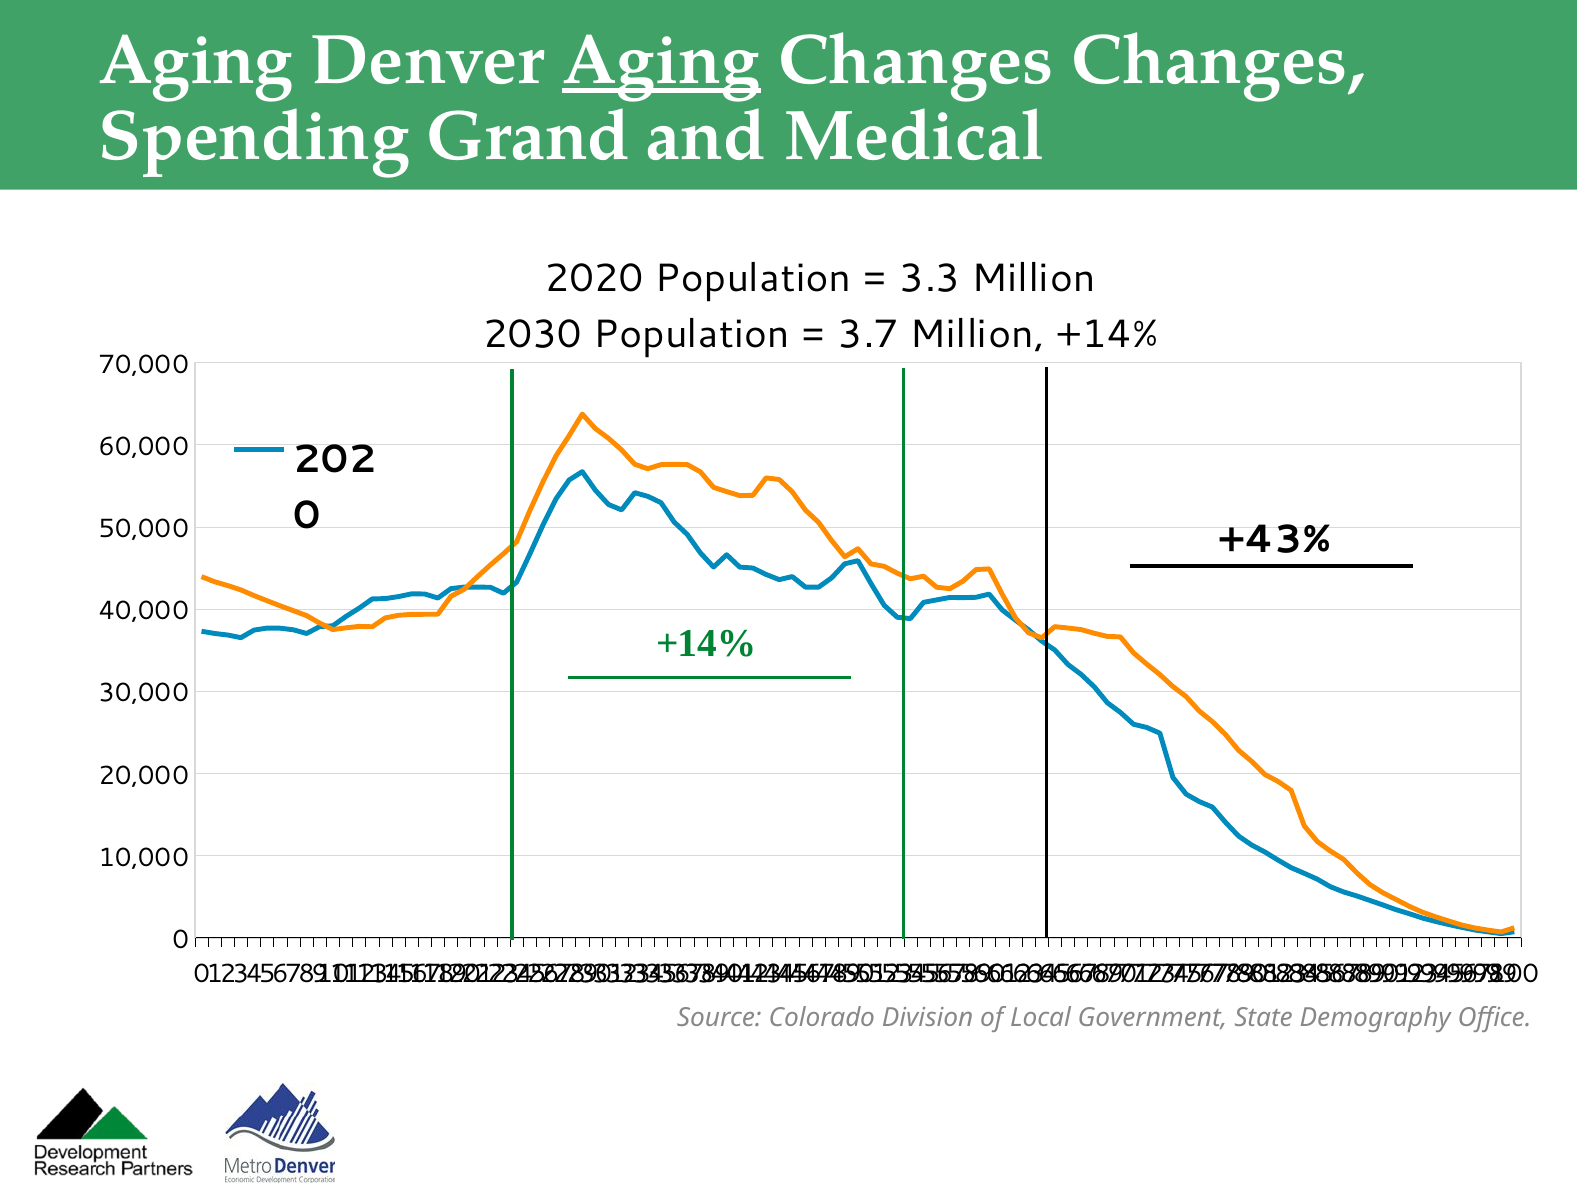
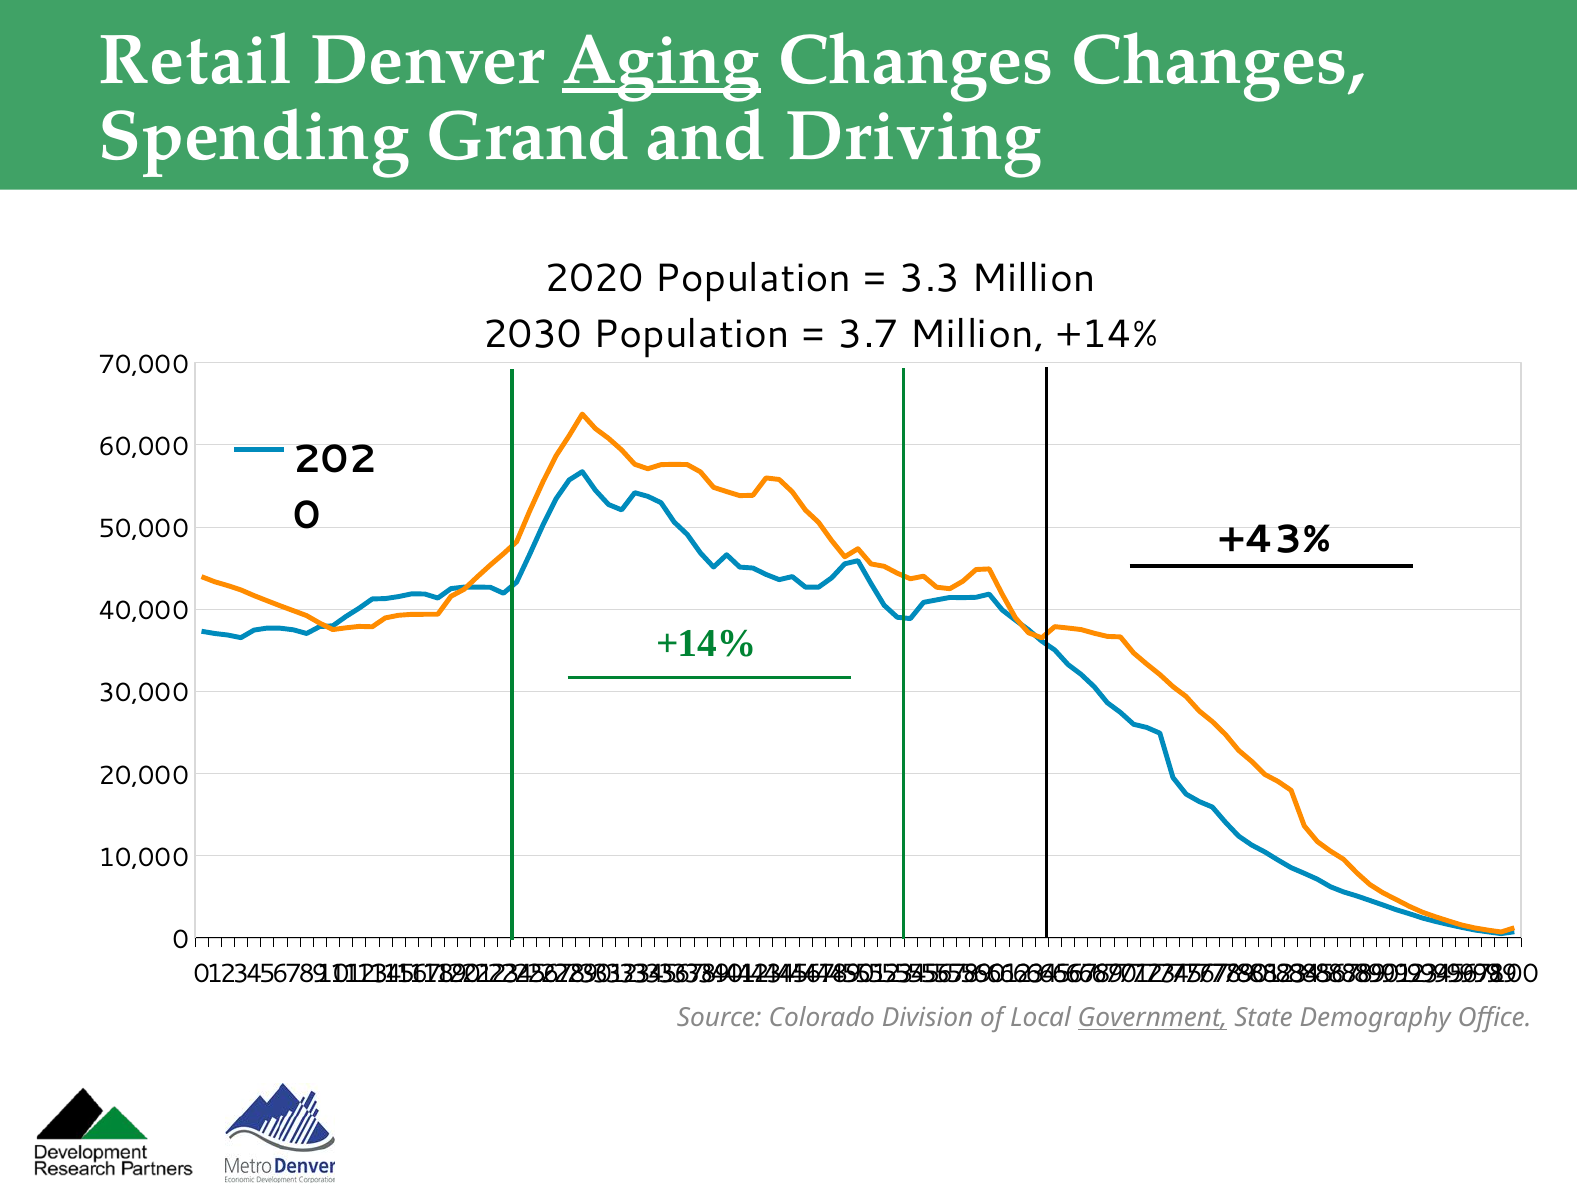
Aging: Aging -> Retail (195, 60)
Medical: Medical -> Driving (914, 136)
Government underline: none -> present (1153, 1018)
